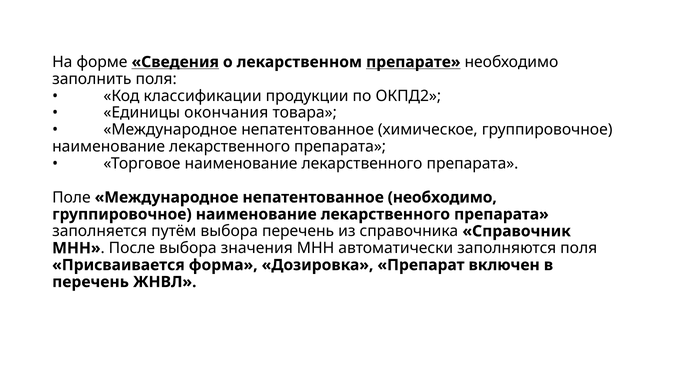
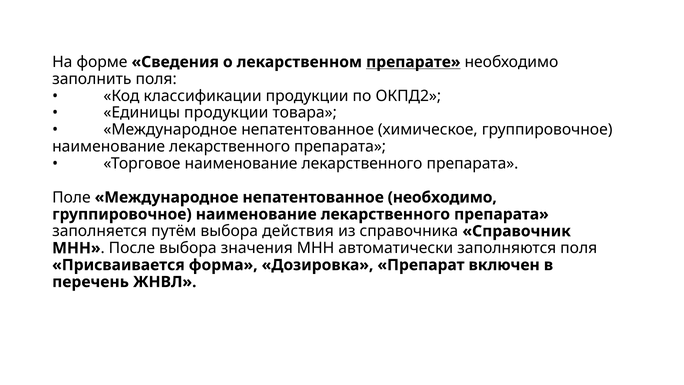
Сведения underline: present -> none (175, 62)
Единицы окончания: окончания -> продукции (226, 113)
выбора перечень: перечень -> действия (298, 231)
